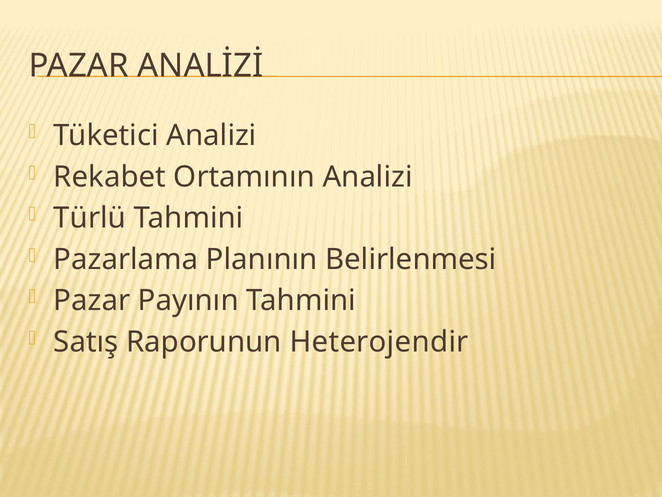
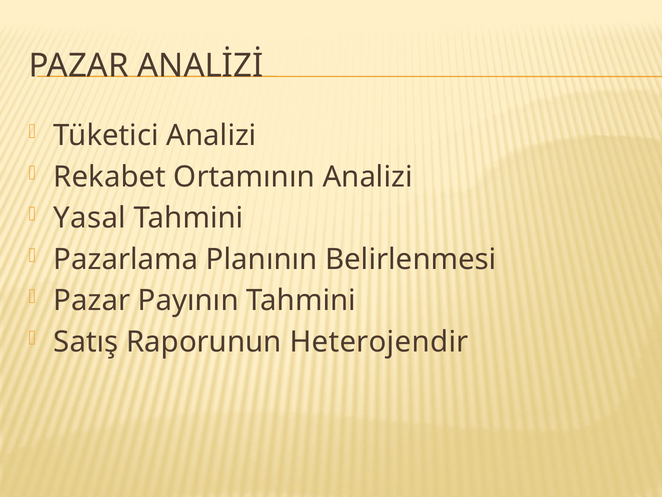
Türlü: Türlü -> Yasal (90, 218)
